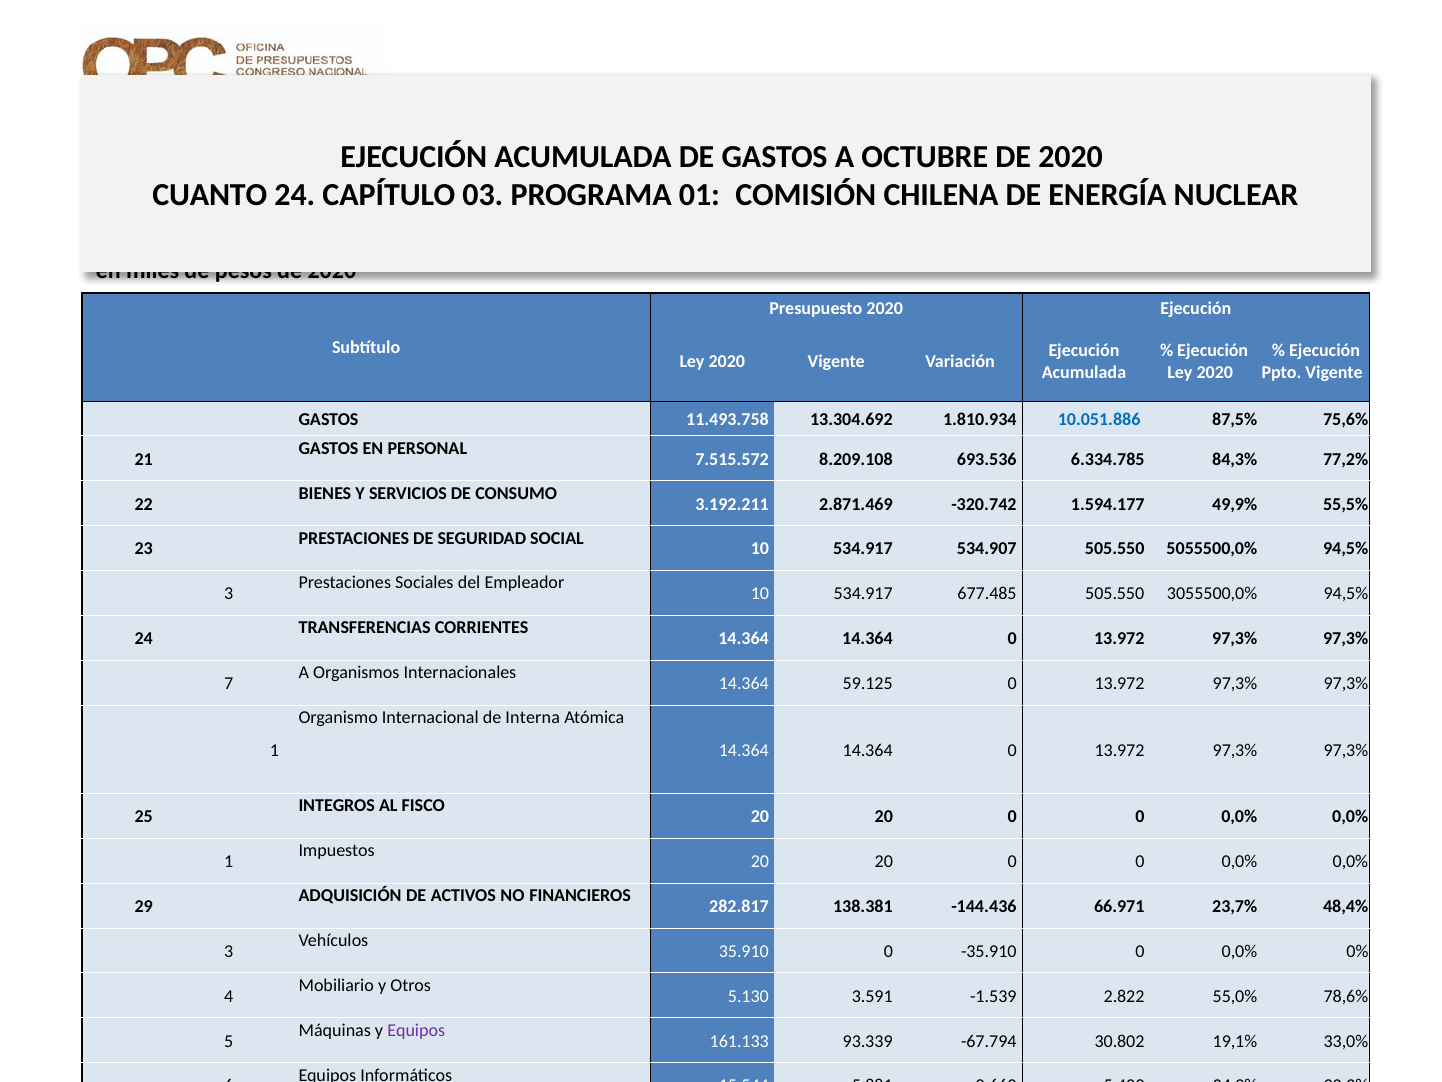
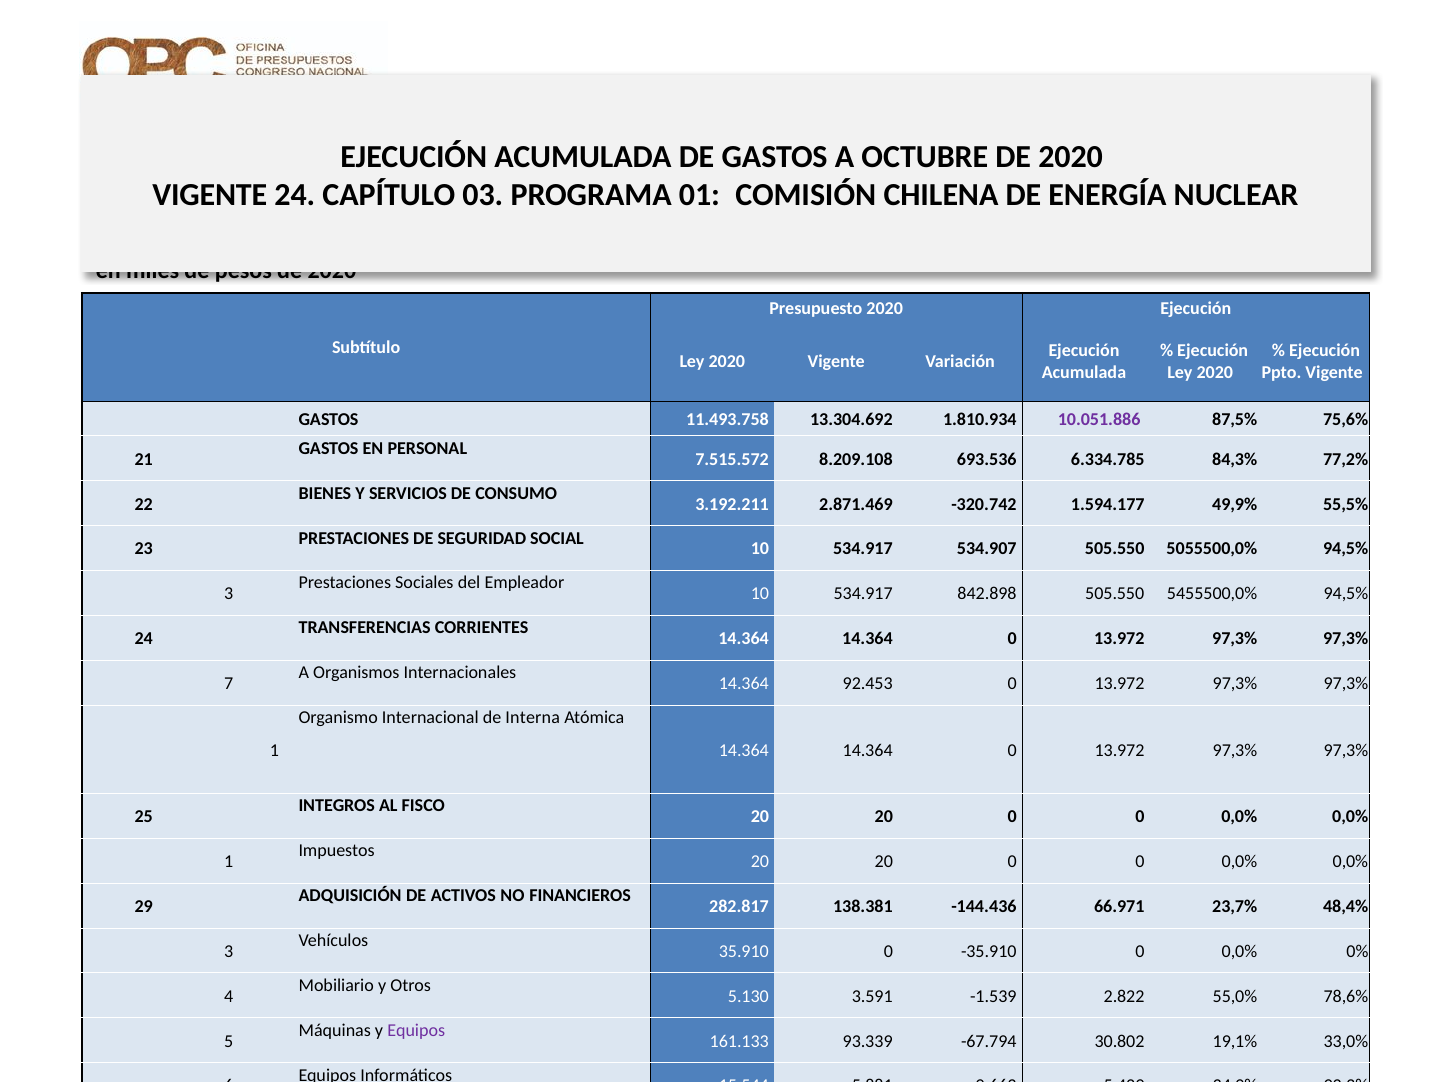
CUANTO: CUANTO -> VIGENTE (210, 195)
10.051.886 colour: blue -> purple (1099, 419)
677.485: 677.485 -> 842.898 (987, 594)
3055500,0%: 3055500,0% -> 5455500,0% (1212, 594)
59.125: 59.125 -> 92.453 (868, 683)
